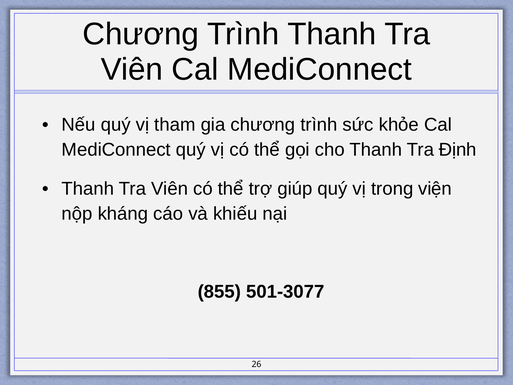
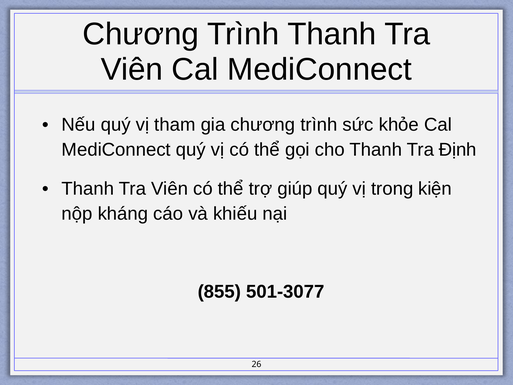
viện: viện -> kiện (435, 189)
